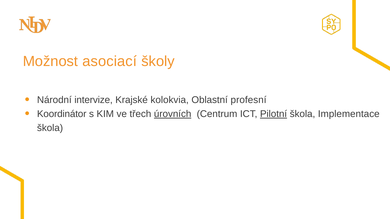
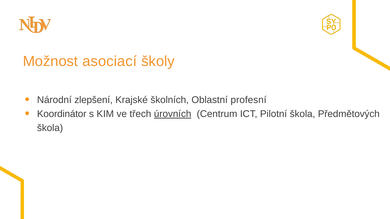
intervize: intervize -> zlepšení (94, 100)
kolokvia: kolokvia -> školních (170, 100)
Pilotní underline: present -> none (274, 114)
Implementace: Implementace -> Předmětových (349, 114)
